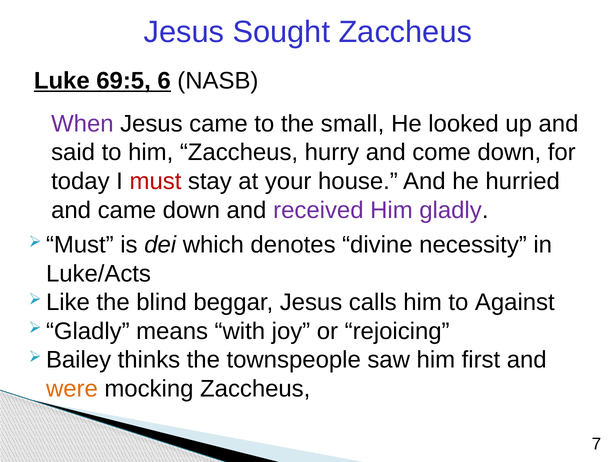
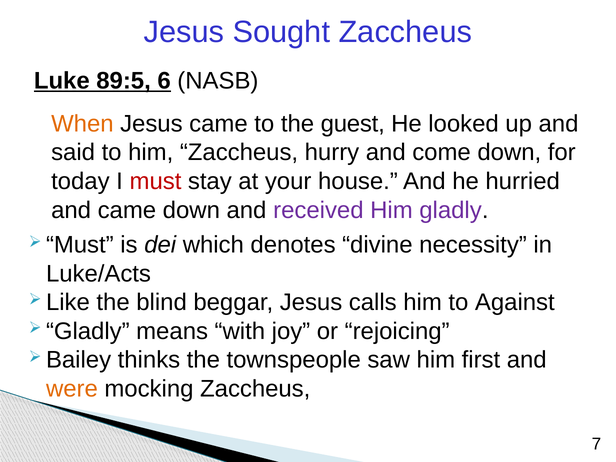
69:5: 69:5 -> 89:5 (124, 81)
When colour: purple -> orange (82, 124)
small: small -> guest (353, 124)
